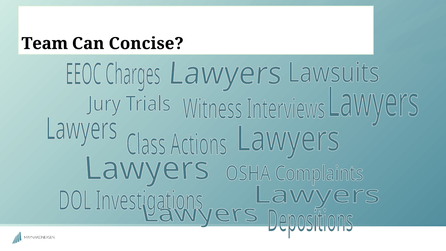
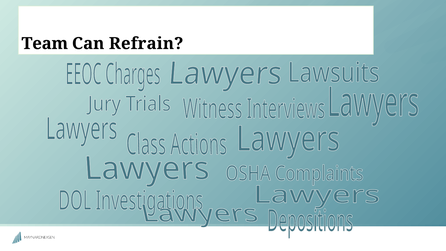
Concise: Concise -> Refrain (146, 44)
